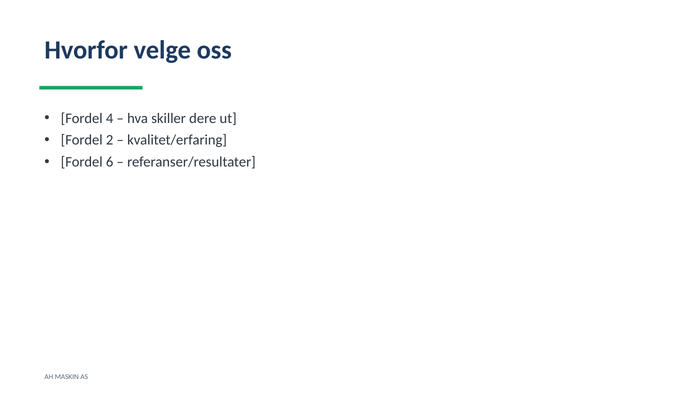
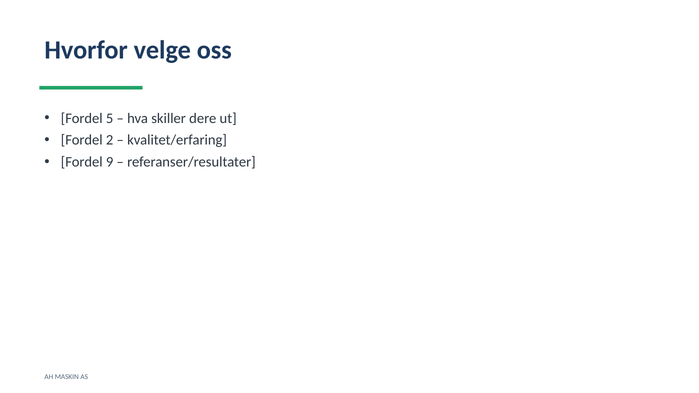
4: 4 -> 5 (110, 118)
6: 6 -> 9 (110, 162)
